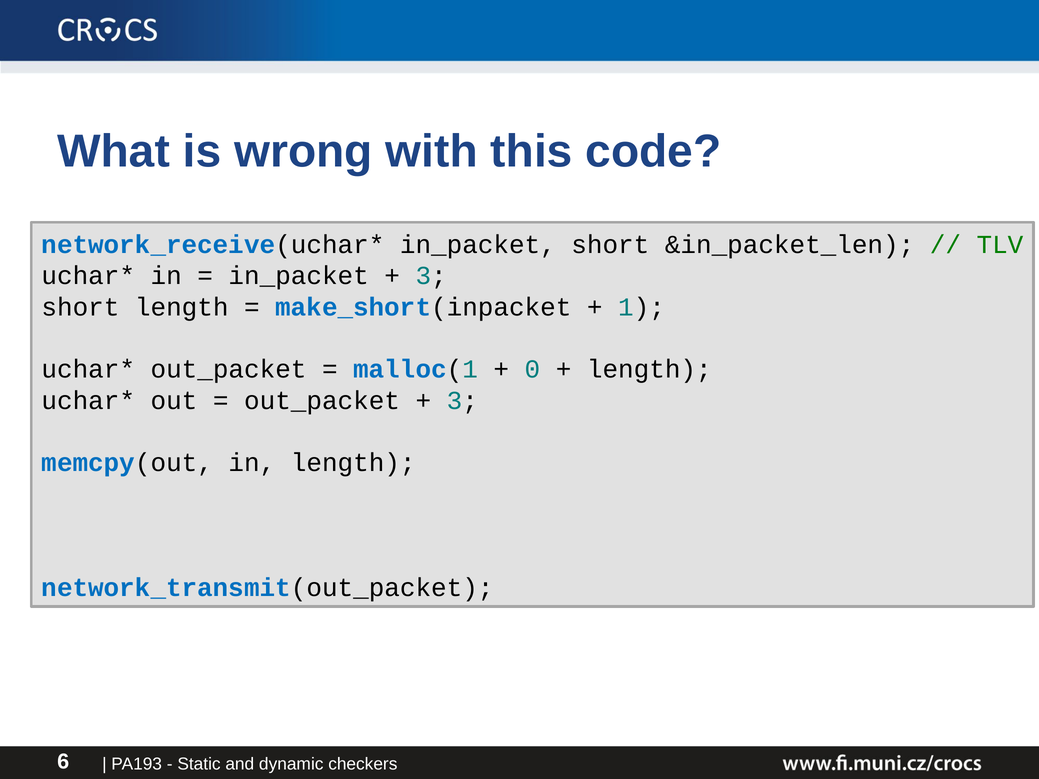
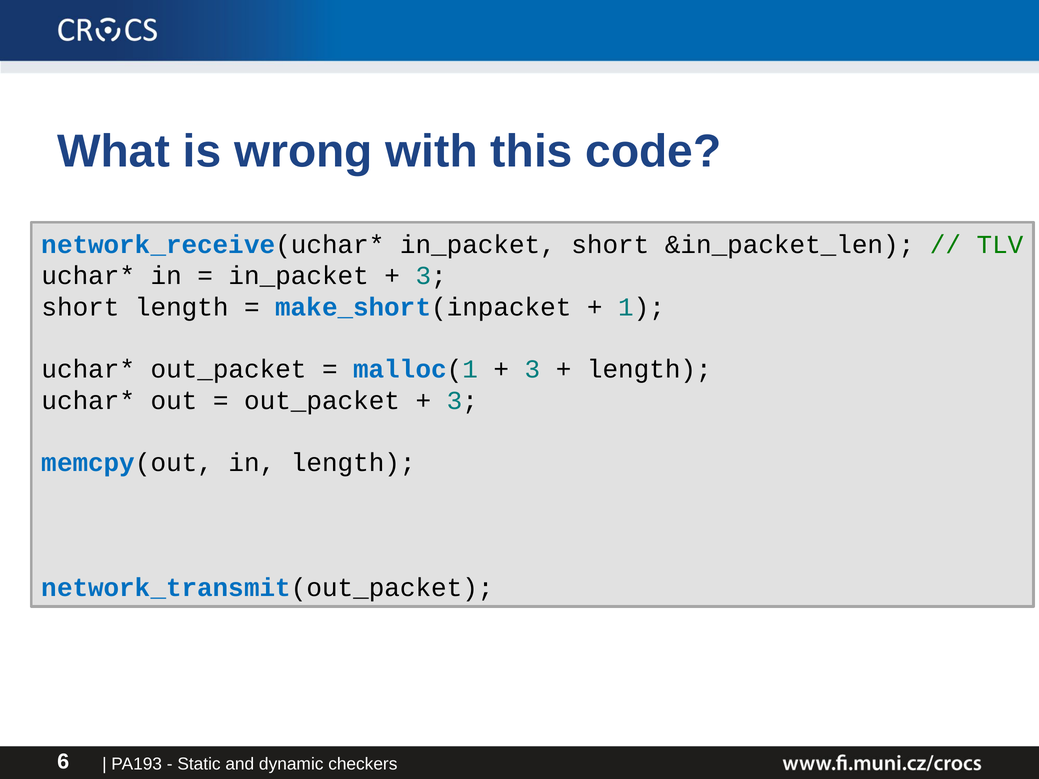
0: 0 -> 3 (532, 370)
